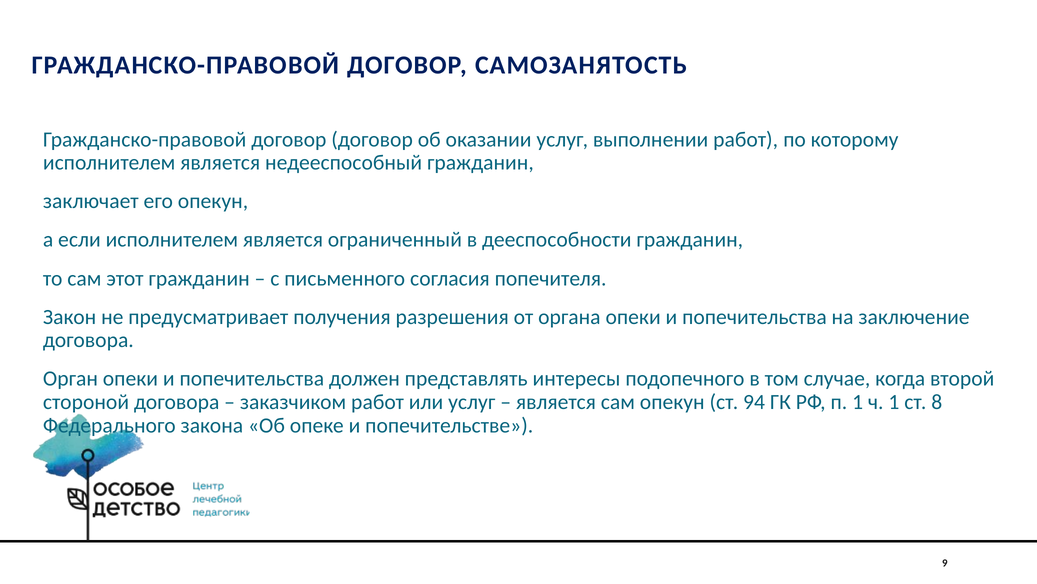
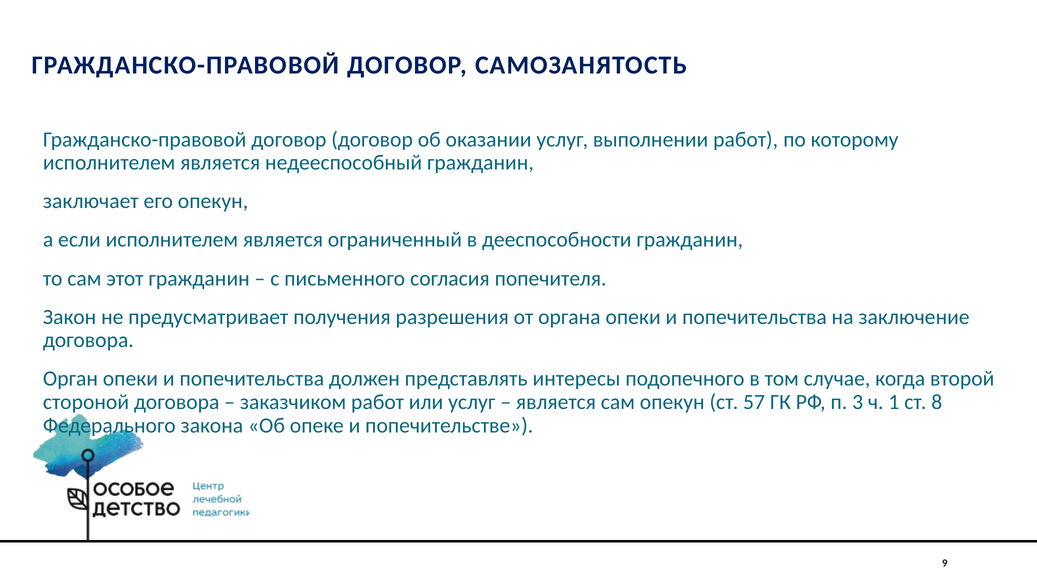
94: 94 -> 57 (754, 402)
п 1: 1 -> 3 (858, 402)
